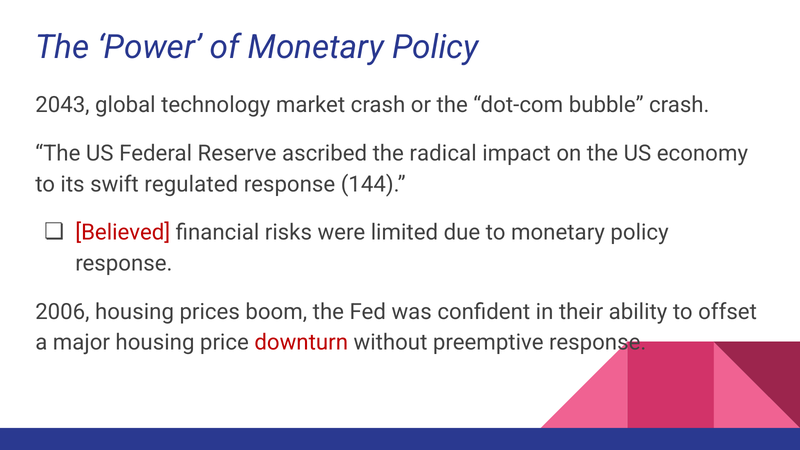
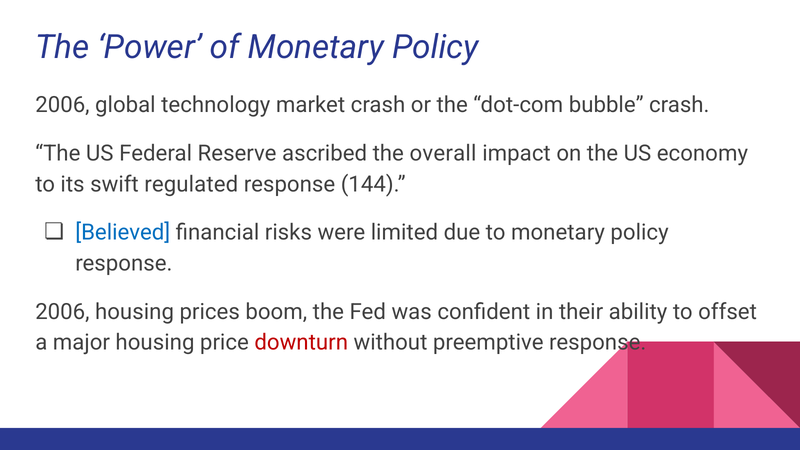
2043: 2043 -> 2006 (62, 105)
radical: radical -> overall (443, 154)
Believed colour: red -> blue (123, 233)
